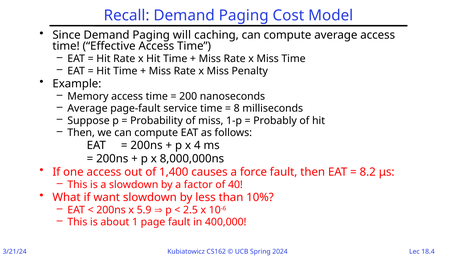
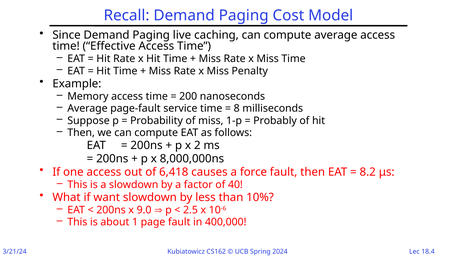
will: will -> live (182, 35)
4: 4 -> 2 (197, 146)
1,400: 1,400 -> 6,418 (174, 172)
5.9: 5.9 -> 9.0 (144, 210)
